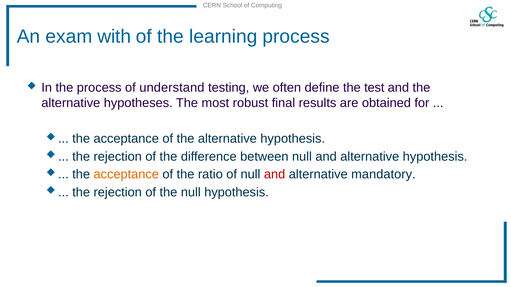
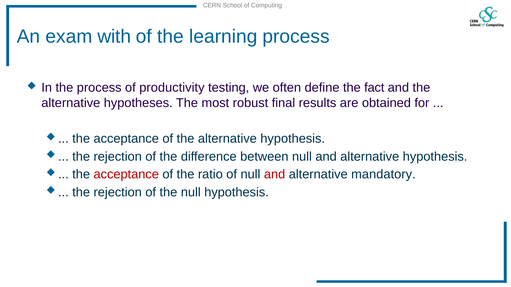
understand: understand -> productivity (172, 88)
test: test -> fact (374, 88)
acceptance colour: orange -> red (126, 175)
